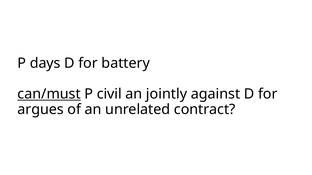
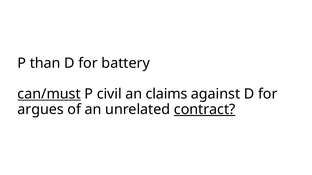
days: days -> than (45, 63)
jointly: jointly -> claims (167, 94)
contract underline: none -> present (205, 110)
